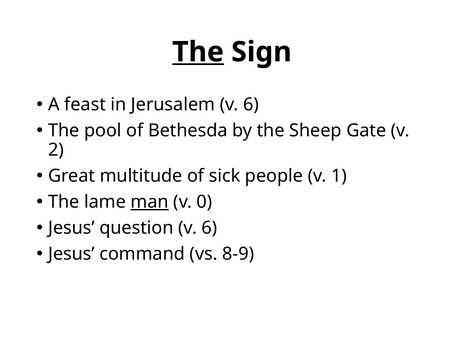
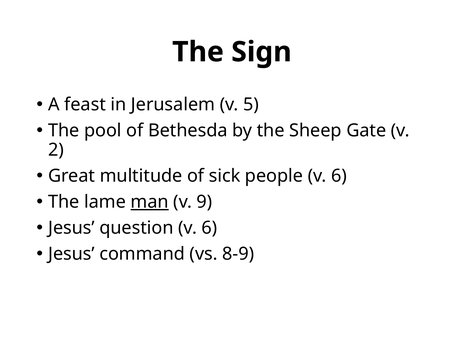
The underline: present -> none (198, 52)
Jerusalem v 6: 6 -> 5 (251, 105)
people v 1: 1 -> 6 (339, 176)
0: 0 -> 9 (205, 202)
